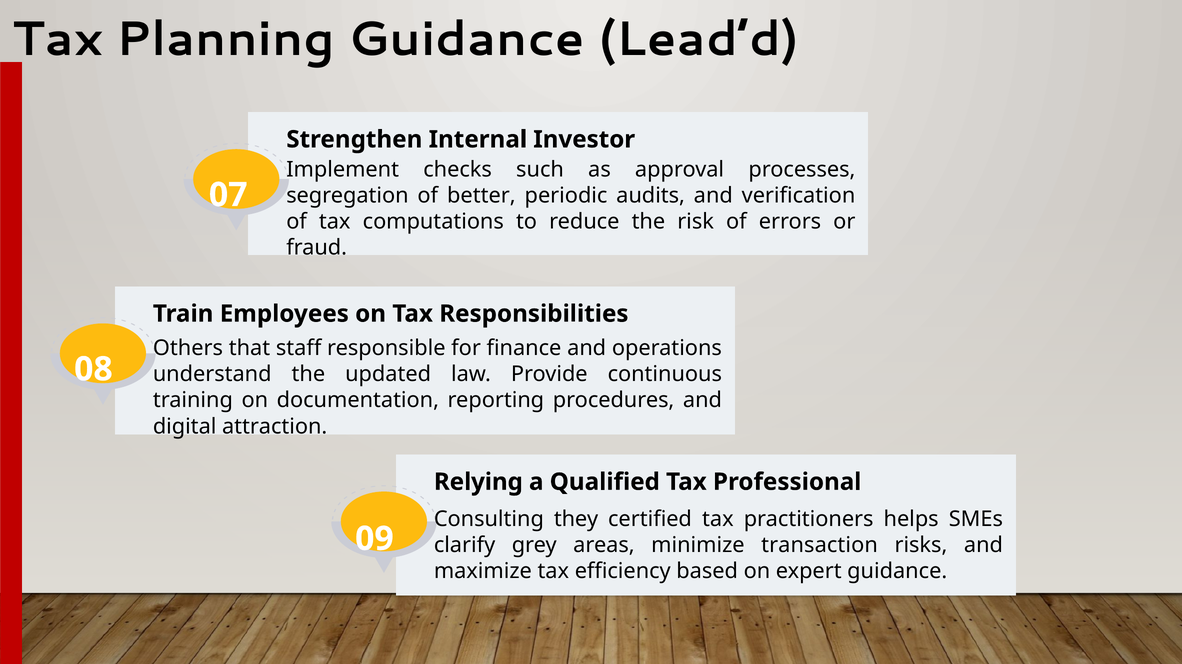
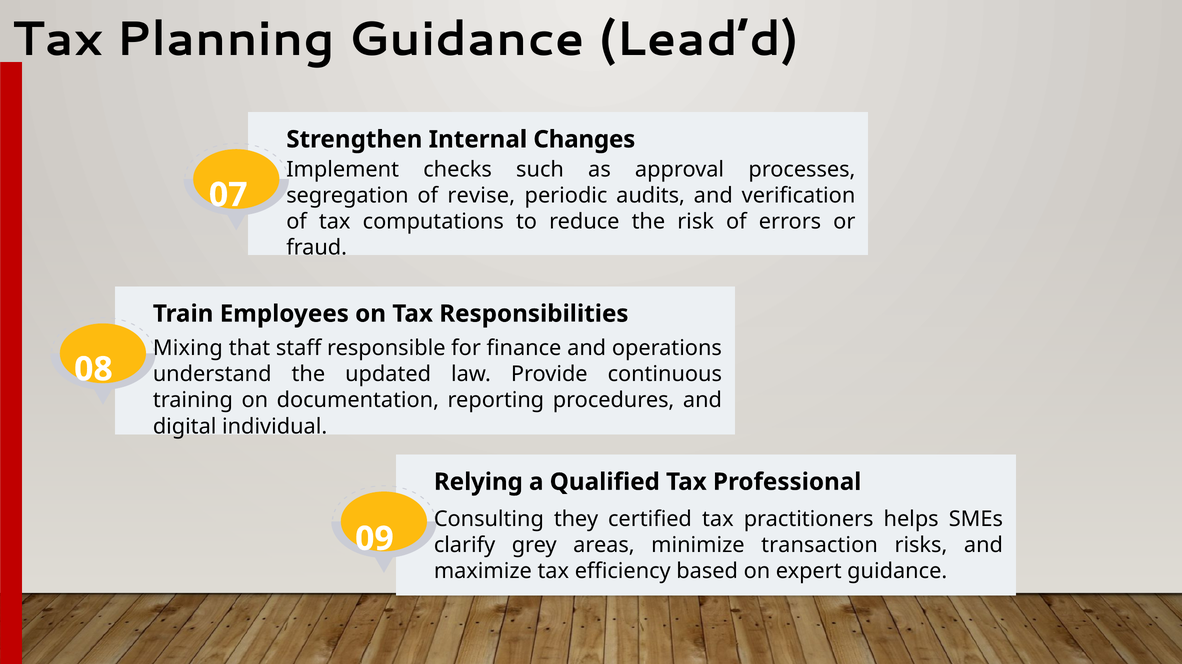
Investor: Investor -> Changes (584, 140)
better: better -> revise (481, 196)
Others: Others -> Mixing (188, 348)
attraction: attraction -> individual (275, 427)
